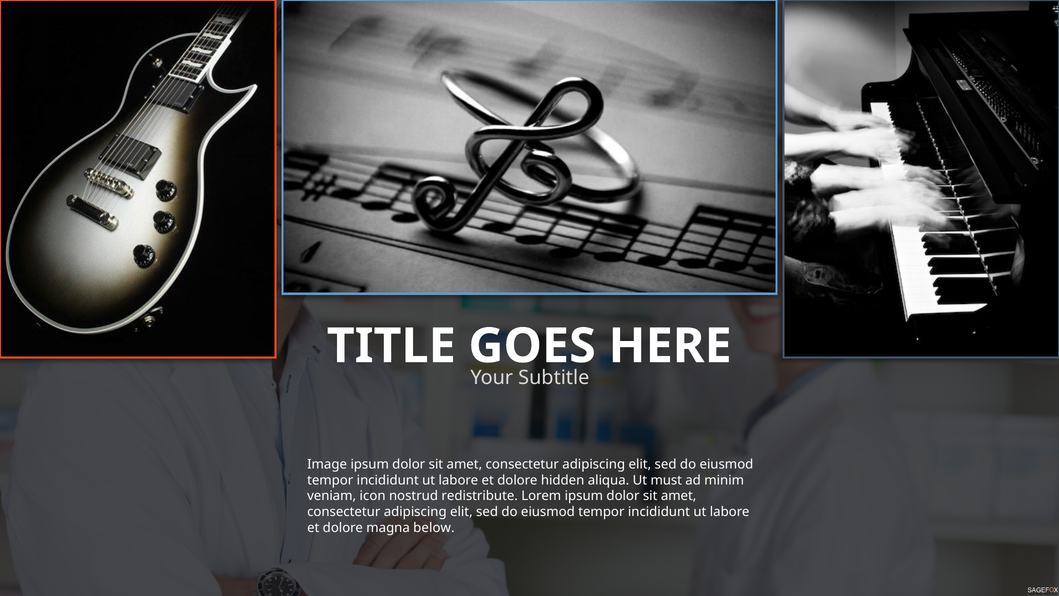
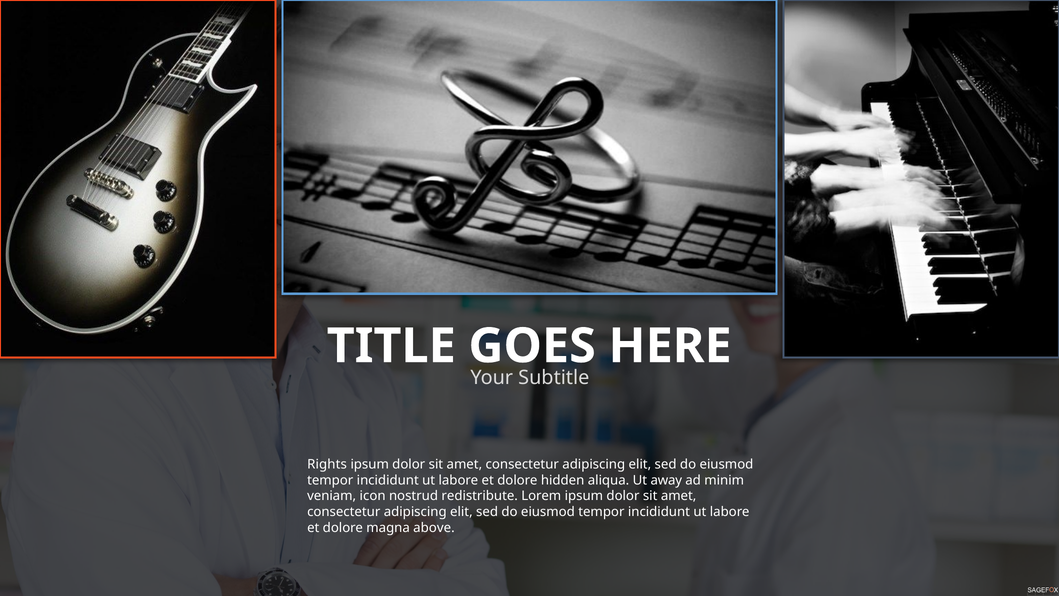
Image: Image -> Rights (327, 464)
must: must -> away (666, 480)
below: below -> above (434, 528)
